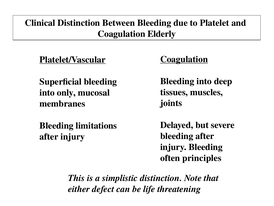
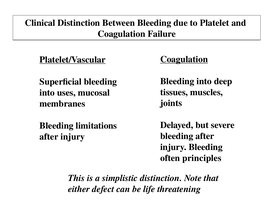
Elderly: Elderly -> Failure (162, 34)
only: only -> uses (66, 92)
